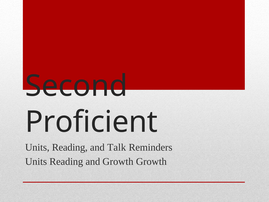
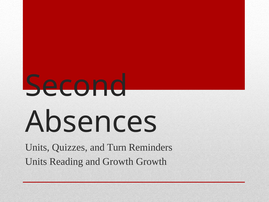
Proficient: Proficient -> Absences (91, 122)
Reading: Reading -> Quizzes (70, 147)
Talk: Talk -> Turn (117, 147)
